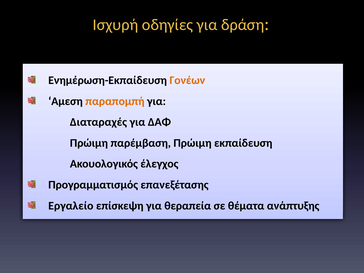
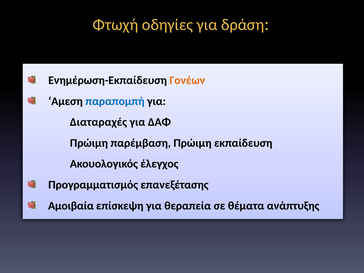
Ισχυρή: Ισχυρή -> Φτωχή (116, 25)
παραπομπή colour: orange -> blue (115, 101)
Εργαλείο: Εργαλείο -> Αμοιβαία (71, 206)
